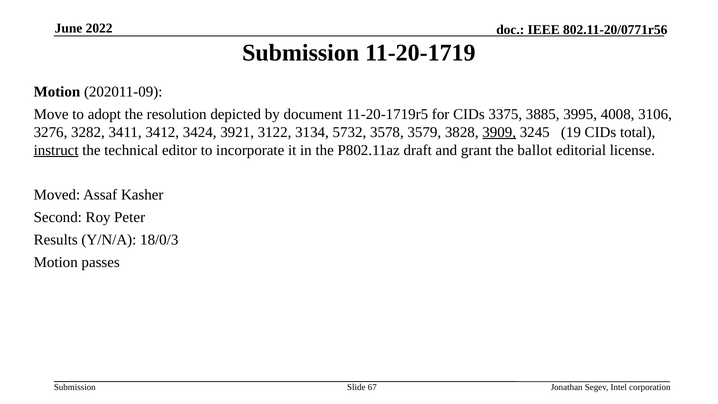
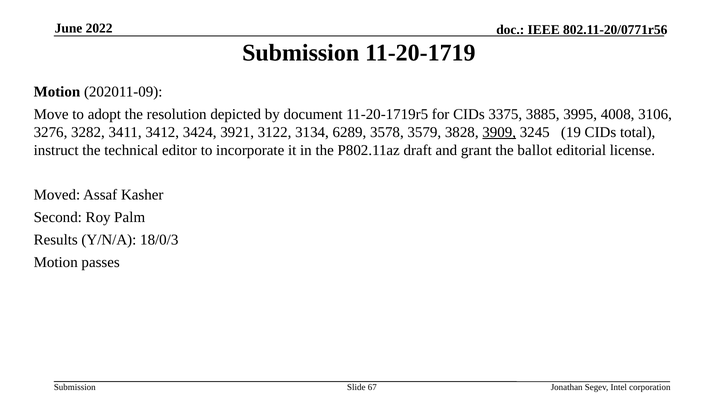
5732: 5732 -> 6289 (349, 132)
instruct underline: present -> none (56, 150)
Peter: Peter -> Palm (130, 217)
